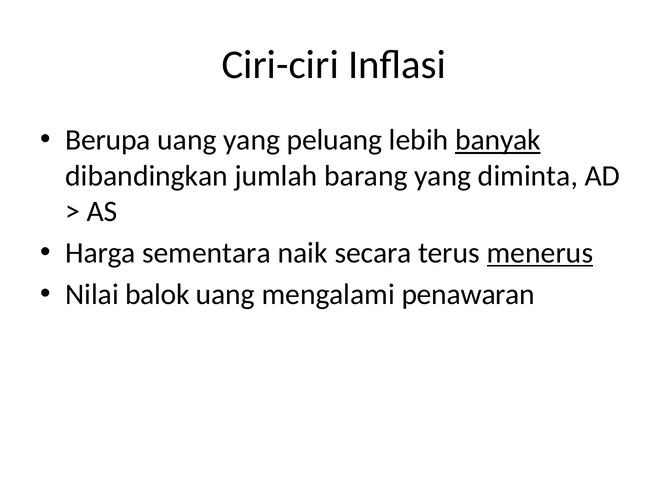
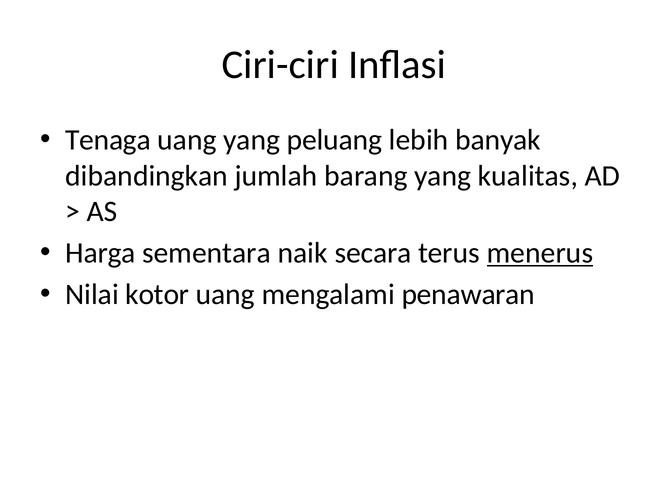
Berupa: Berupa -> Tenaga (108, 140)
banyak underline: present -> none (498, 140)
diminta: diminta -> kualitas (528, 176)
balok: balok -> kotor (157, 295)
